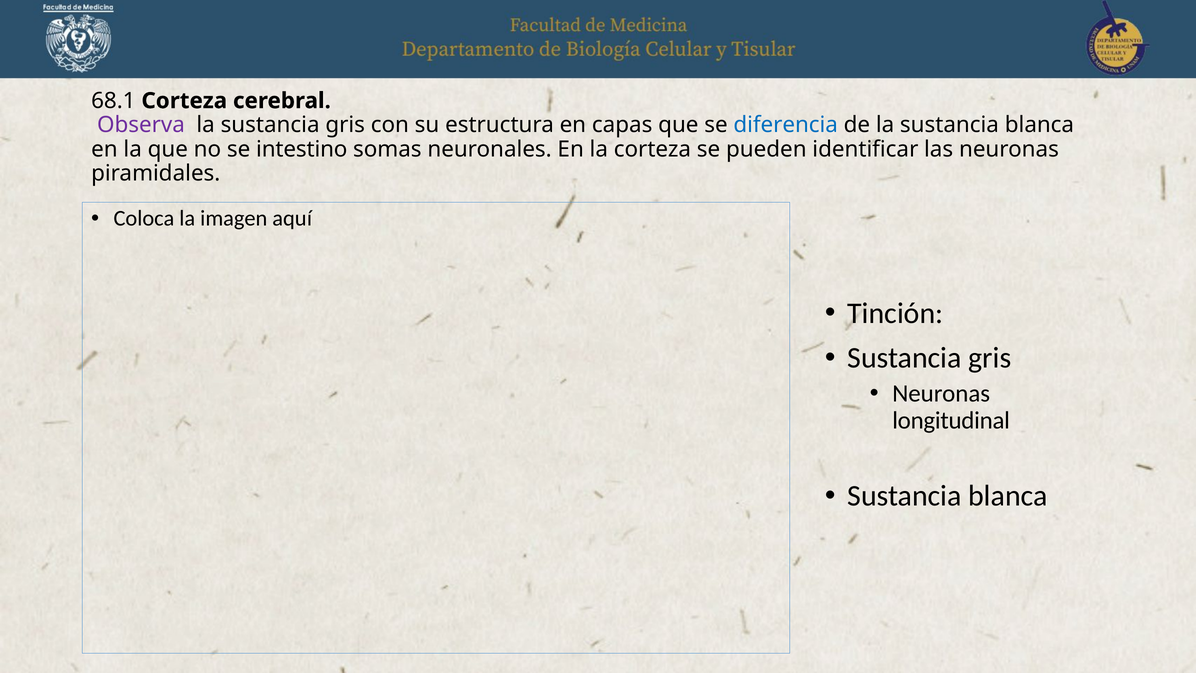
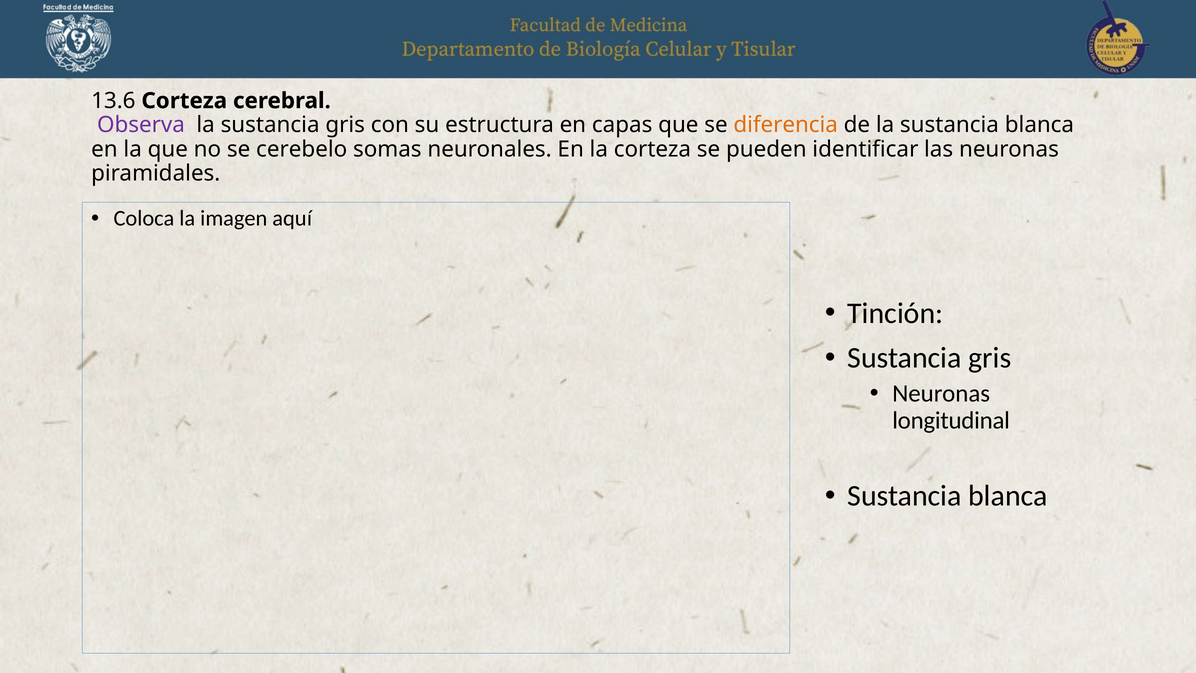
68.1: 68.1 -> 13.6 (113, 101)
diferencia colour: blue -> orange (786, 125)
intestino: intestino -> cerebelo (302, 149)
